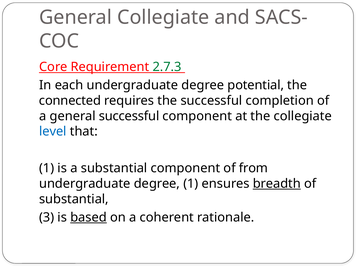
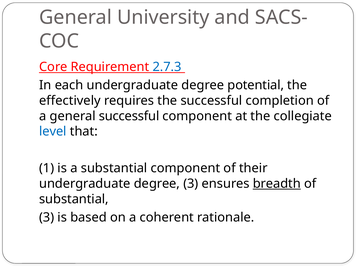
General Collegiate: Collegiate -> University (163, 17)
2.7.3 colour: green -> blue (167, 67)
connected: connected -> effectively (70, 101)
from: from -> their (253, 168)
degree 1: 1 -> 3 (191, 184)
based underline: present -> none (89, 217)
